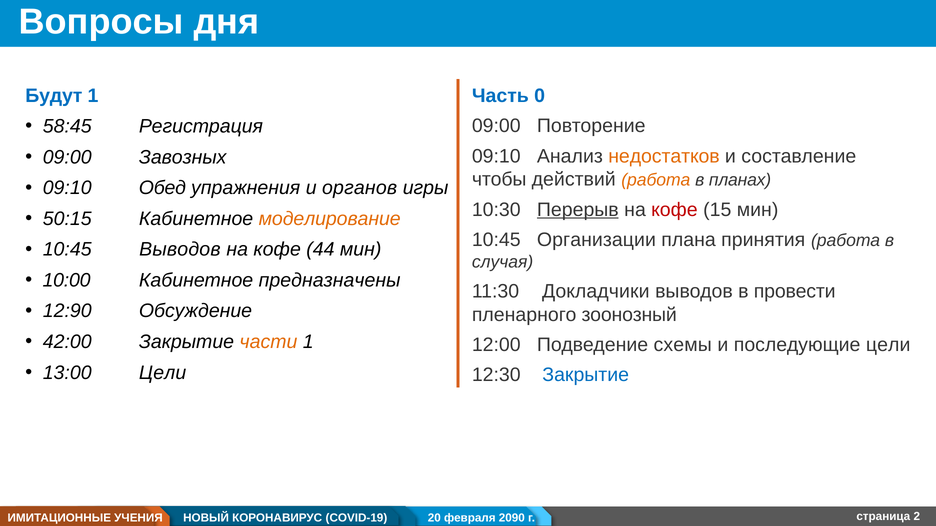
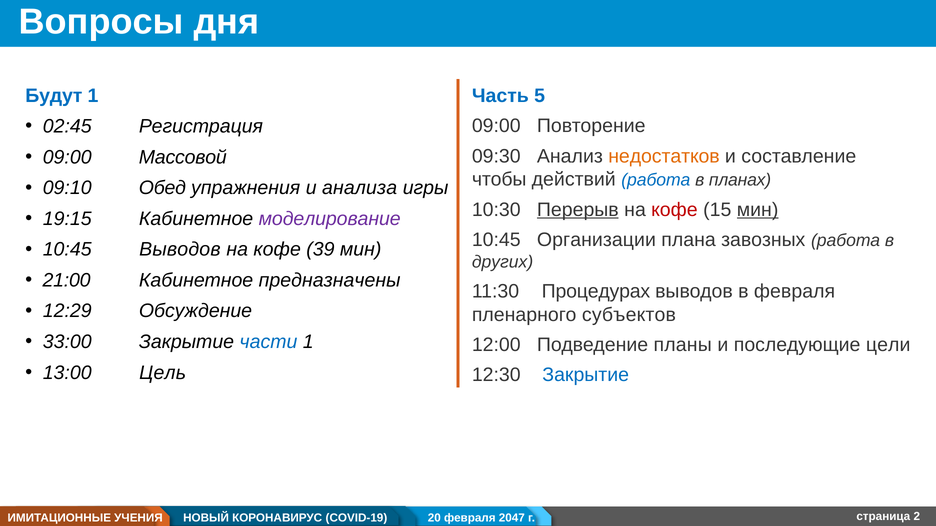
0: 0 -> 5 (540, 96)
58:45: 58:45 -> 02:45 (67, 126)
09:10: 09:10 -> 09:30 (496, 156)
Завозных: Завозных -> Массовой (183, 157)
работа colour: orange -> blue (656, 180)
органов: органов -> анализа (360, 188)
мин underline: none -> present (758, 210)
50:15: 50:15 -> 19:15 (67, 219)
моделирование colour: orange -> purple (330, 219)
принятия: принятия -> завозных (763, 240)
44: 44 -> 39 (320, 250)
случая: случая -> других (503, 262)
10:00: 10:00 -> 21:00 (67, 280)
Докладчики: Докладчики -> Процедурах (596, 291)
в провести: провести -> февраля (795, 291)
12:90: 12:90 -> 12:29 (67, 311)
зоонозный: зоонозный -> субъектов (629, 315)
42:00: 42:00 -> 33:00 (67, 342)
части colour: orange -> blue (269, 342)
схемы: схемы -> планы (683, 345)
13:00 Цели: Цели -> Цель (163, 373)
2090: 2090 -> 2047 (512, 518)
